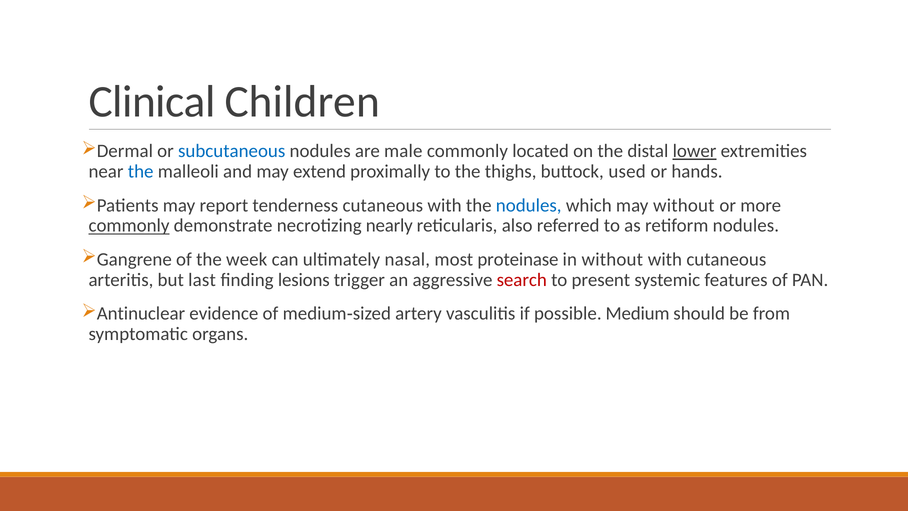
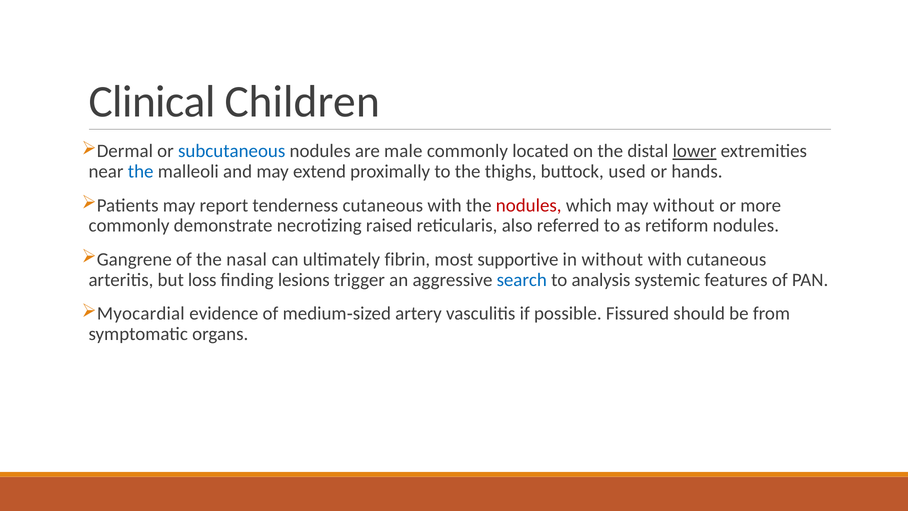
nodules colour: blue -> red (529, 205)
commonly underline: present -> none (129, 226)
nearly: nearly -> raised (389, 226)
week: week -> nasal (247, 259)
nasal: nasal -> fibrin (407, 259)
proteinase: proteinase -> supportive (518, 259)
last: last -> loss (202, 280)
search colour: red -> blue (522, 280)
present: present -> analysis (601, 280)
Antinuclear: Antinuclear -> Myocardial (141, 313)
possible Medium: Medium -> Fissured (637, 313)
